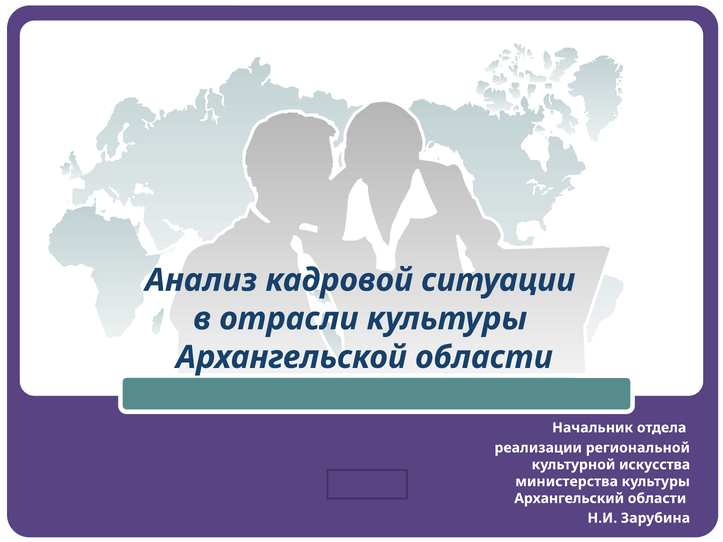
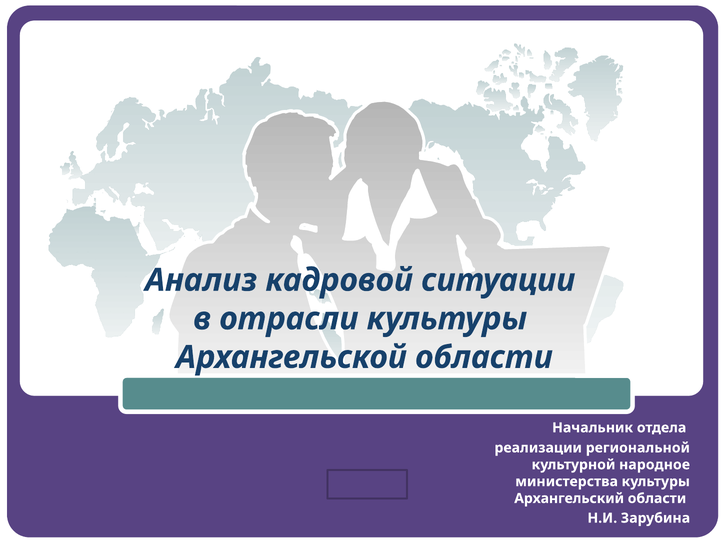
искусства: искусства -> народное (655, 465)
